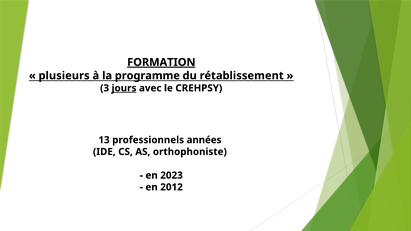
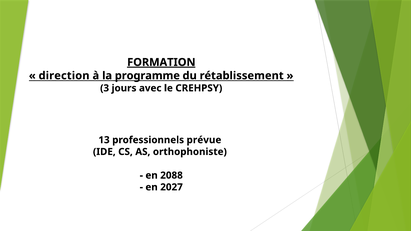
plusieurs: plusieurs -> direction (64, 76)
jours underline: present -> none (124, 88)
années: années -> prévue (204, 140)
2023: 2023 -> 2088 (172, 175)
2012: 2012 -> 2027 (172, 187)
